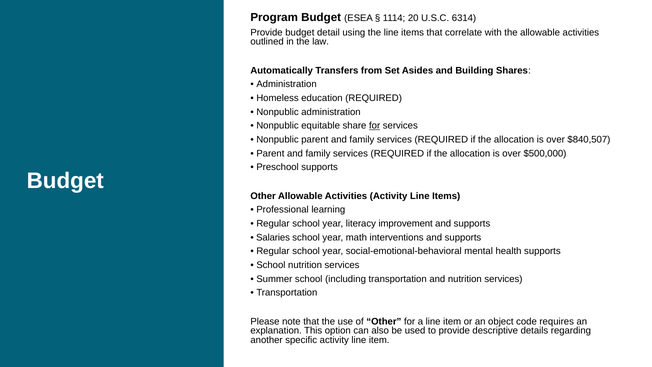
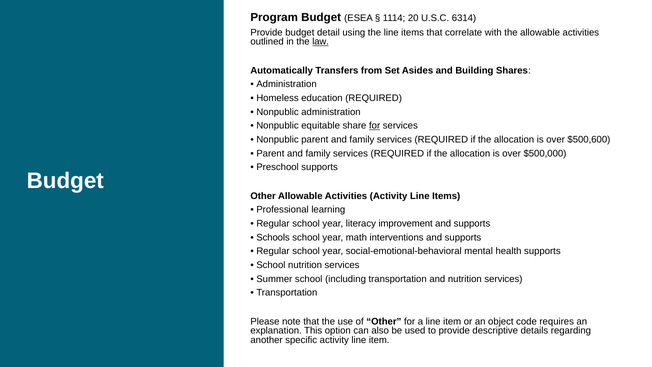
law underline: none -> present (321, 42)
$840,507: $840,507 -> $500,600 (589, 139)
Salaries: Salaries -> Schools (273, 237)
